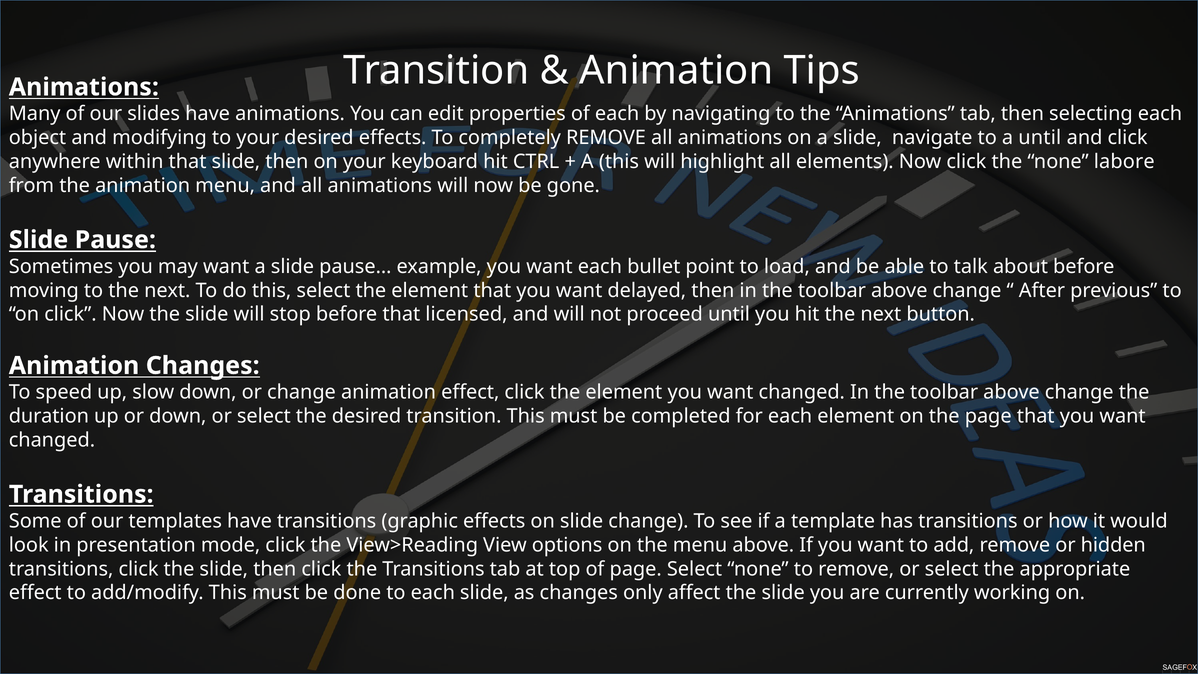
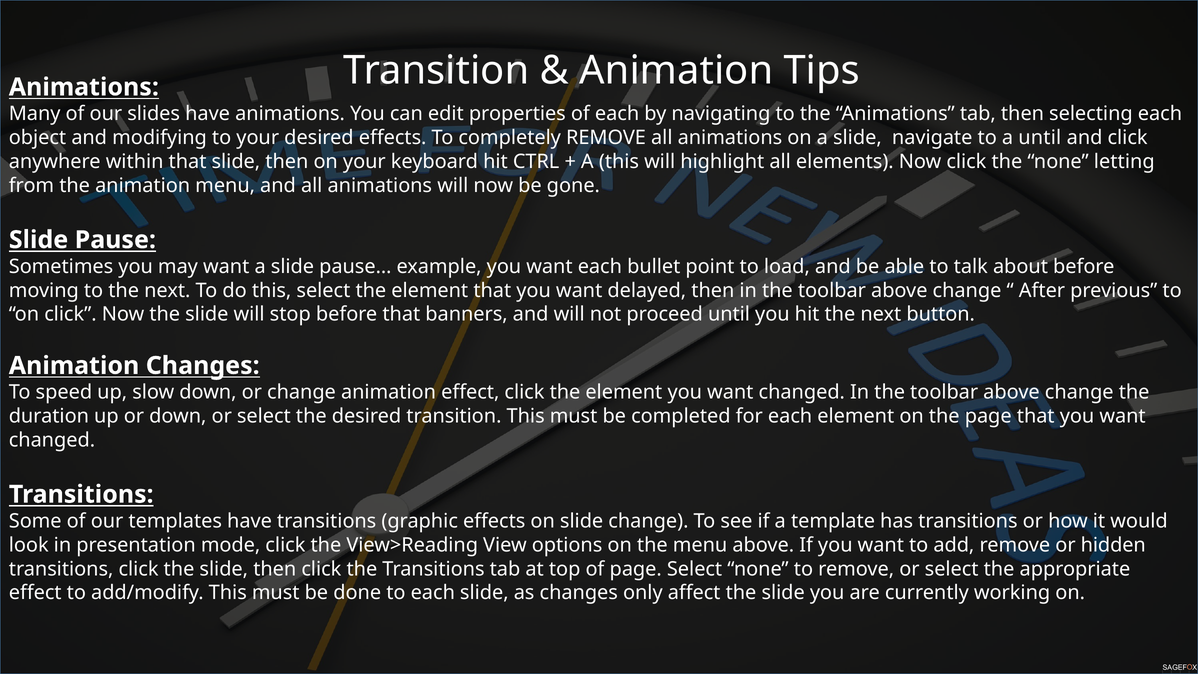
labore: labore -> letting (1124, 162)
licensed: licensed -> banners (467, 314)
